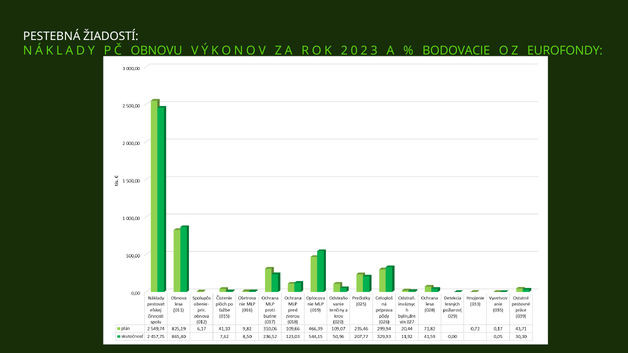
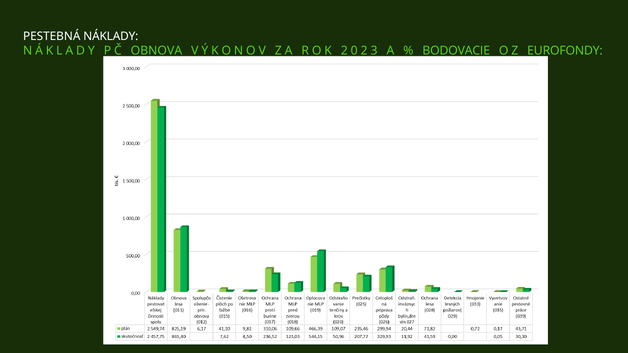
PESTEBNÁ ŽIADOSTÍ: ŽIADOSTÍ -> NÁKLADY (111, 36)
OBNOVU: OBNOVU -> OBNOVA (156, 51)
